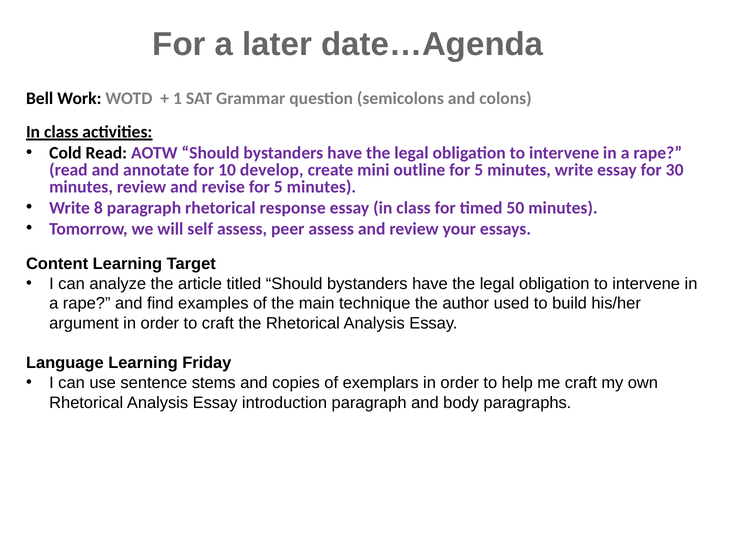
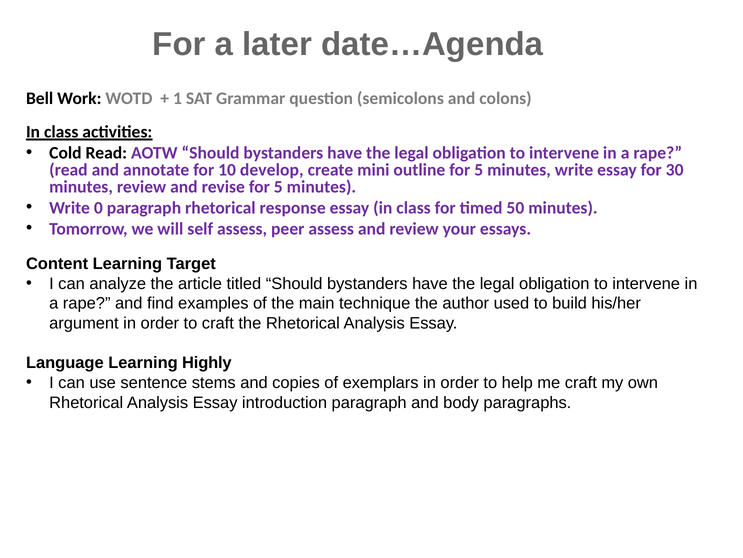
8: 8 -> 0 (98, 207)
Friday: Friday -> Highly (207, 362)
